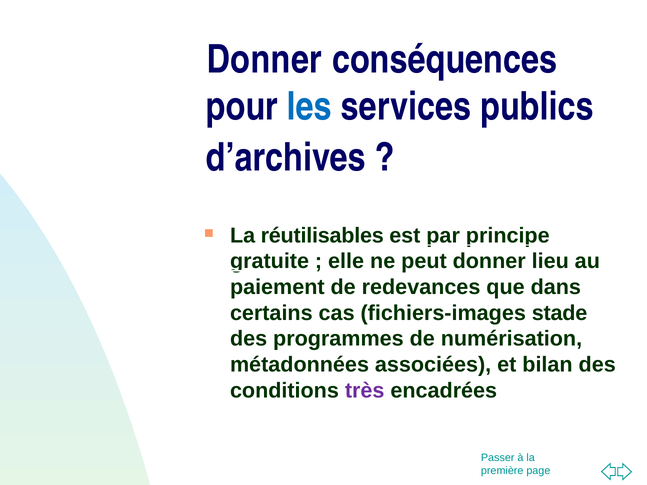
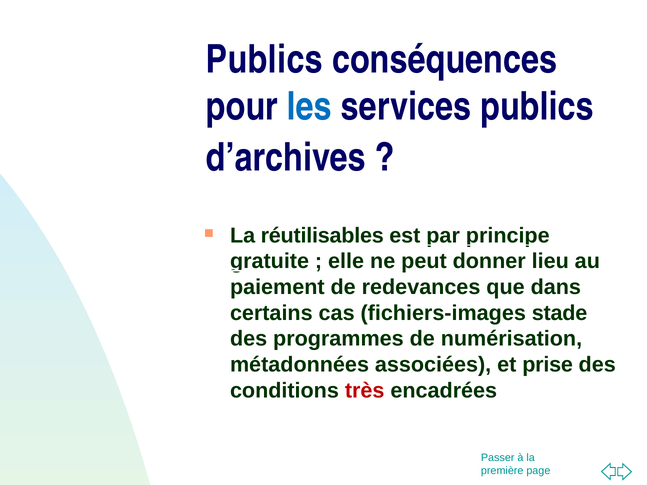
Donner: Donner -> Publics (264, 60)
bilan: bilan -> prise (548, 365)
très colour: purple -> red (365, 391)
